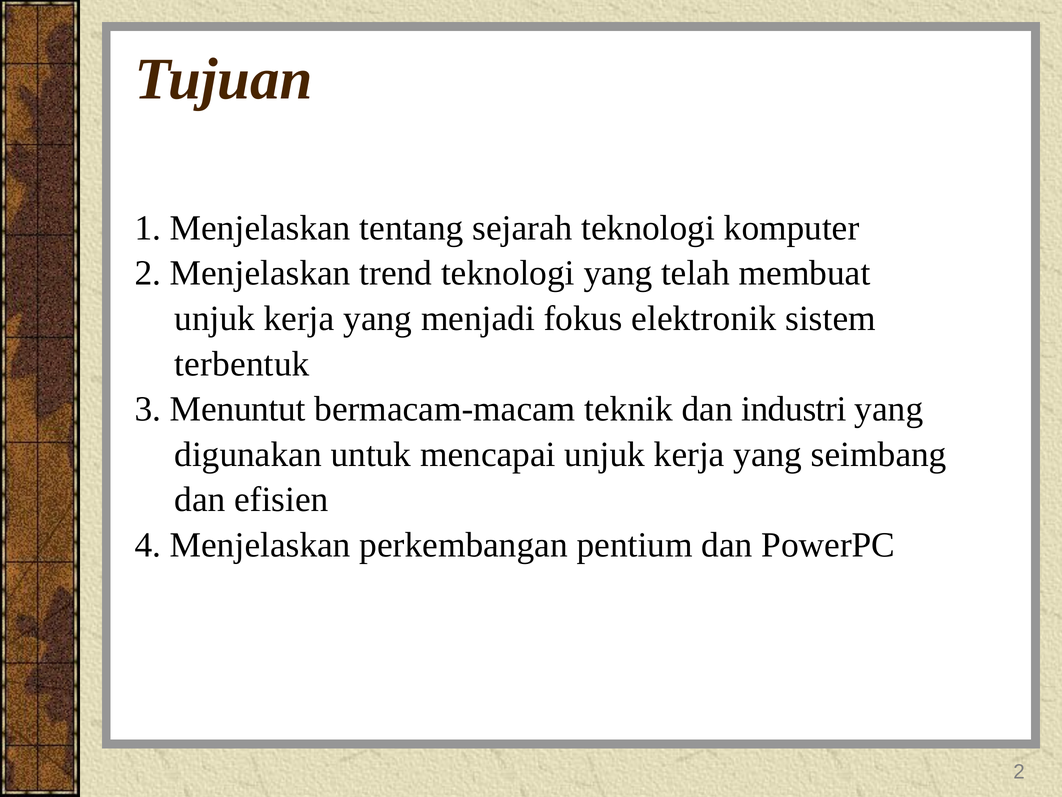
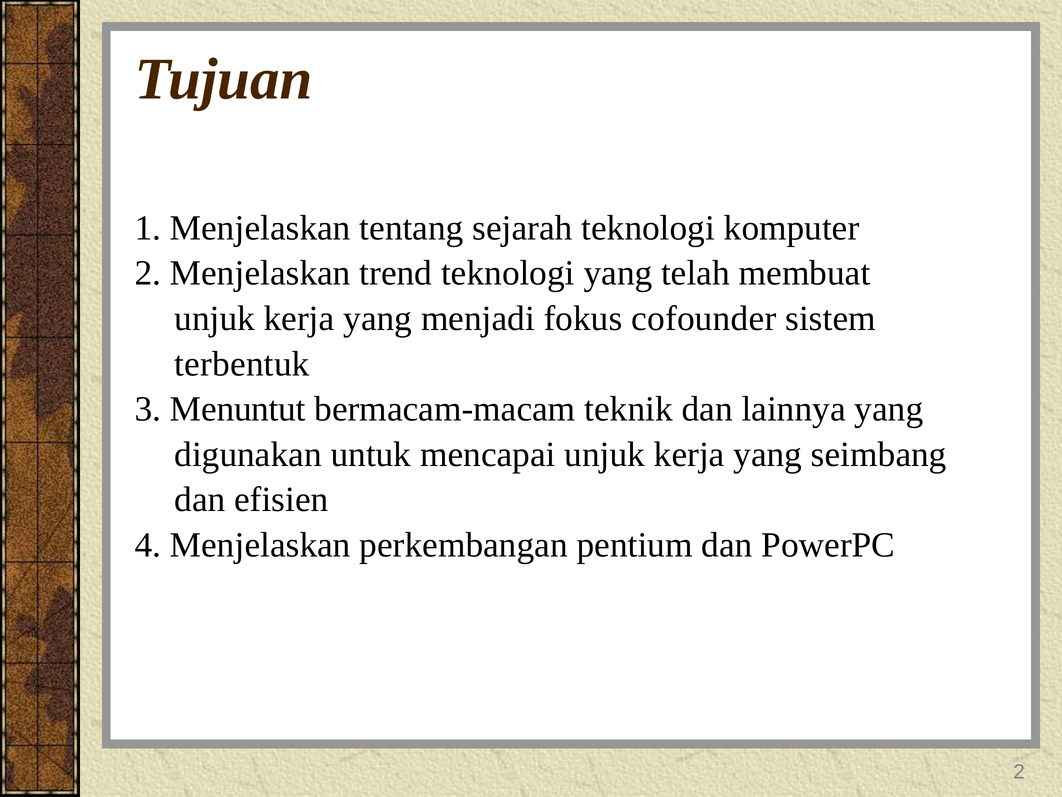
elektronik: elektronik -> cofounder (704, 318)
industri: industri -> lainnya (794, 409)
